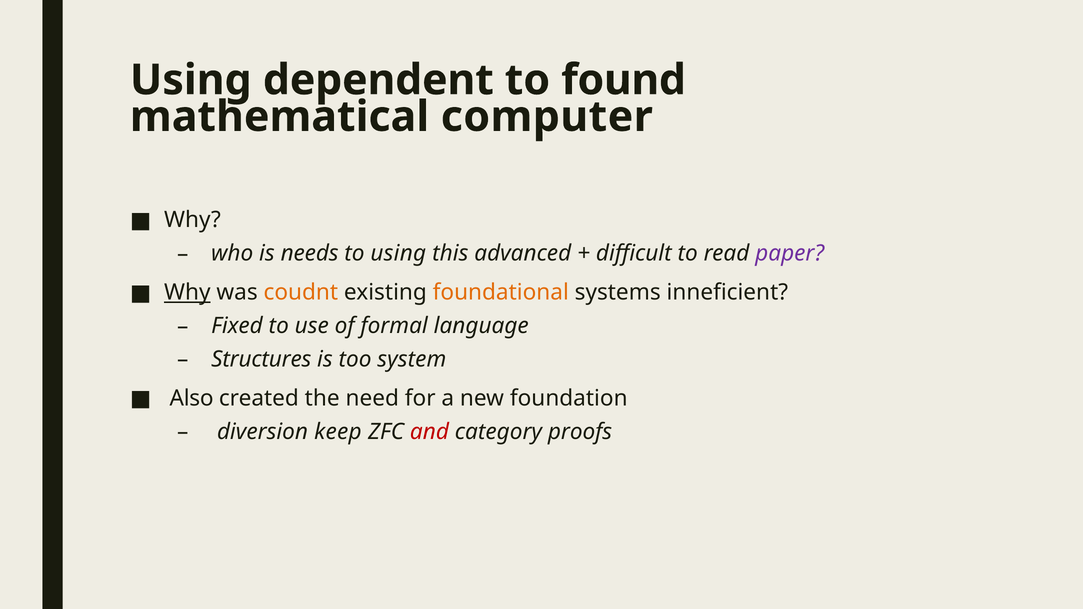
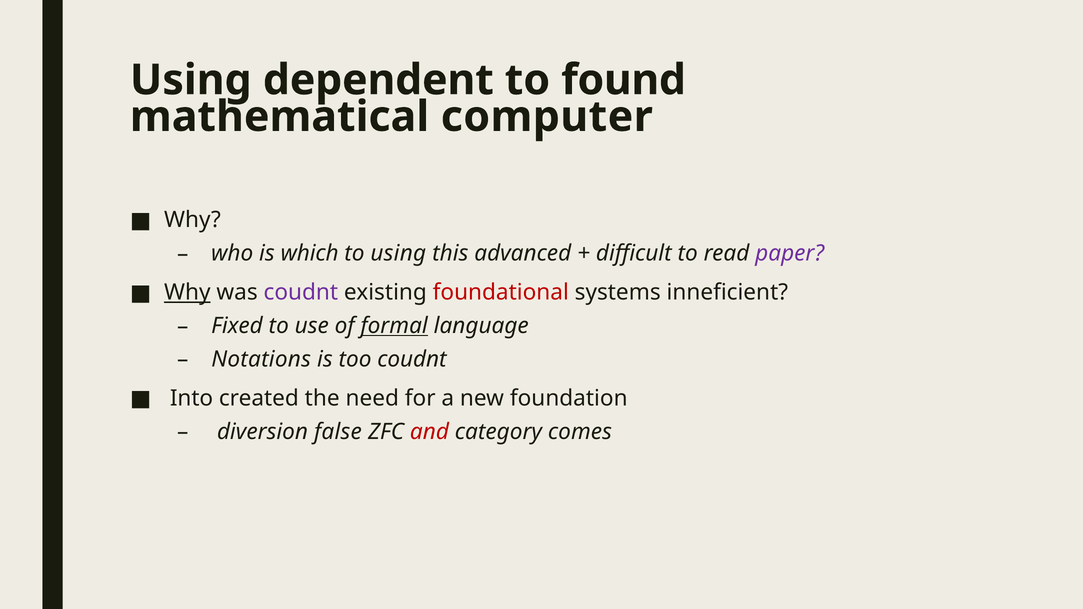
needs: needs -> which (310, 253)
coudnt colour: orange -> purple (301, 293)
foundational colour: orange -> red (501, 293)
formal underline: none -> present (394, 326)
Structures: Structures -> Notations (261, 359)
too system: system -> coudnt (412, 359)
Also: Also -> Into (192, 398)
keep: keep -> false (338, 432)
proofs: proofs -> comes (580, 432)
